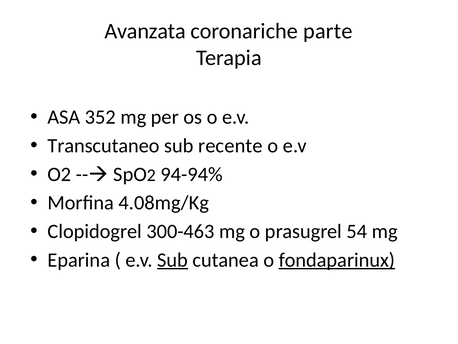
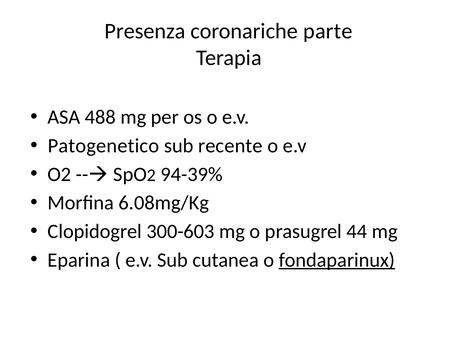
Avanzata: Avanzata -> Presenza (145, 31)
352: 352 -> 488 (100, 117)
Transcutaneo: Transcutaneo -> Patogenetico (103, 146)
94-94%: 94-94% -> 94-39% (192, 174)
4.08mg/Kg: 4.08mg/Kg -> 6.08mg/Kg (164, 203)
300-463: 300-463 -> 300-603 (180, 231)
54: 54 -> 44 (357, 231)
Sub underline: present -> none (173, 260)
